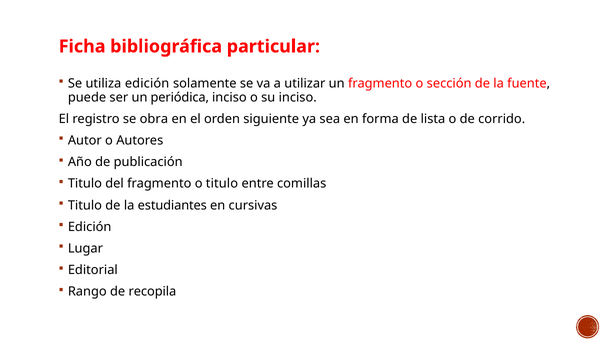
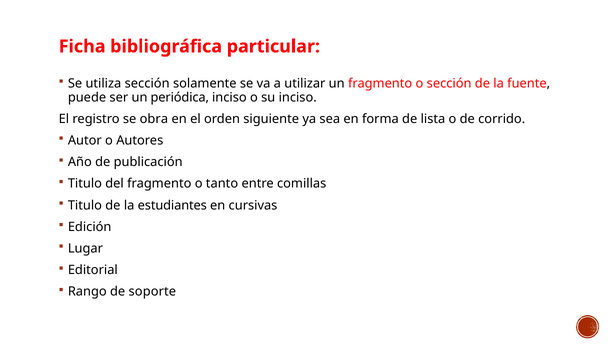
utiliza edición: edición -> sección (147, 83)
o titulo: titulo -> tanto (222, 183)
recopila: recopila -> soporte (152, 291)
